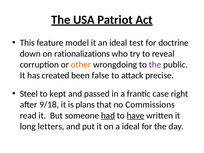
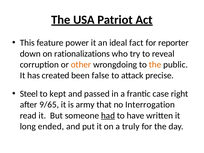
model: model -> power (77, 43)
test: test -> fact (136, 43)
doctrine: doctrine -> reporter (174, 43)
the colour: purple -> orange (155, 65)
9/18: 9/18 -> 9/65 (49, 105)
plans: plans -> army (85, 105)
Commissions: Commissions -> Interrogation (150, 105)
have underline: present -> none (136, 116)
letters: letters -> ended (51, 126)
a ideal: ideal -> truly (131, 126)
